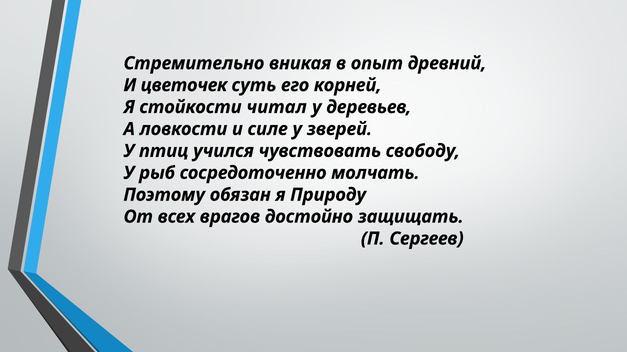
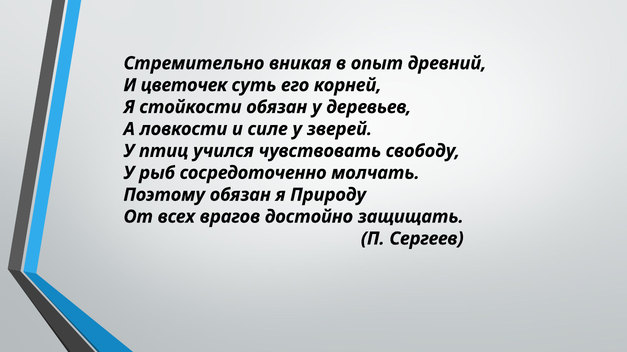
стойкости читал: читал -> обязан (277, 107)
